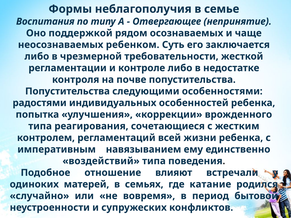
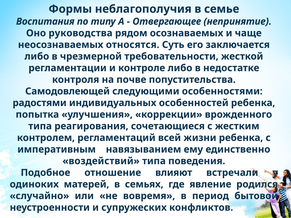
поддержкой: поддержкой -> руководства (80, 33)
ребенком: ребенком -> относятся (133, 45)
Попустительства: Попустительства -> Самодовлеющей (67, 91)
катание: катание -> явление (210, 184)
